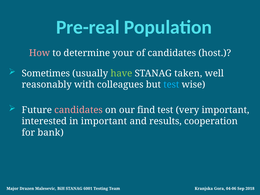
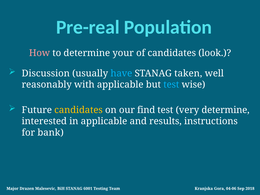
host: host -> look (215, 53)
Sometimes: Sometimes -> Discussion (46, 73)
have colour: light green -> light blue (121, 73)
with colleagues: colleagues -> applicable (120, 85)
candidates colour: pink -> yellow (78, 110)
very important: important -> determine (226, 110)
in important: important -> applicable (104, 121)
cooperation: cooperation -> instructions (211, 121)
